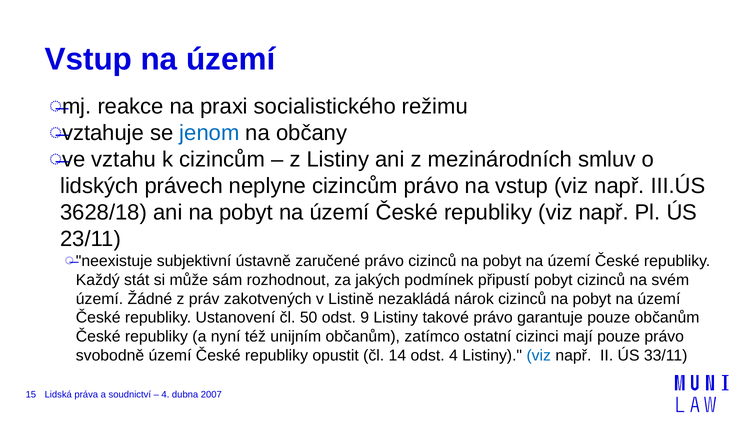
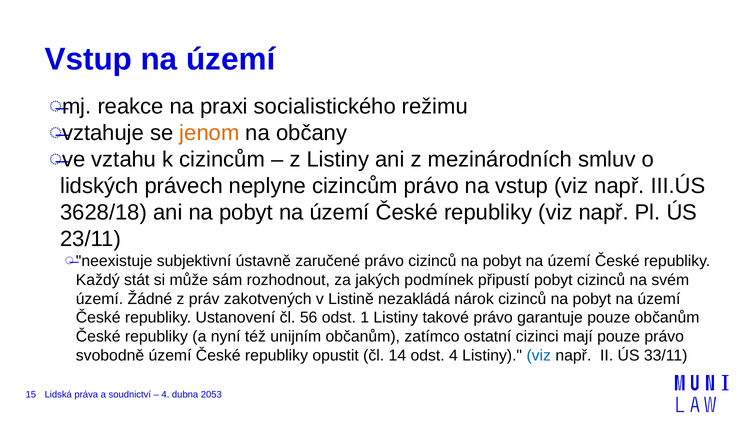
jenom colour: blue -> orange (209, 133)
50: 50 -> 56 (309, 318)
9: 9 -> 1 (365, 318)
2007: 2007 -> 2053 (211, 395)
